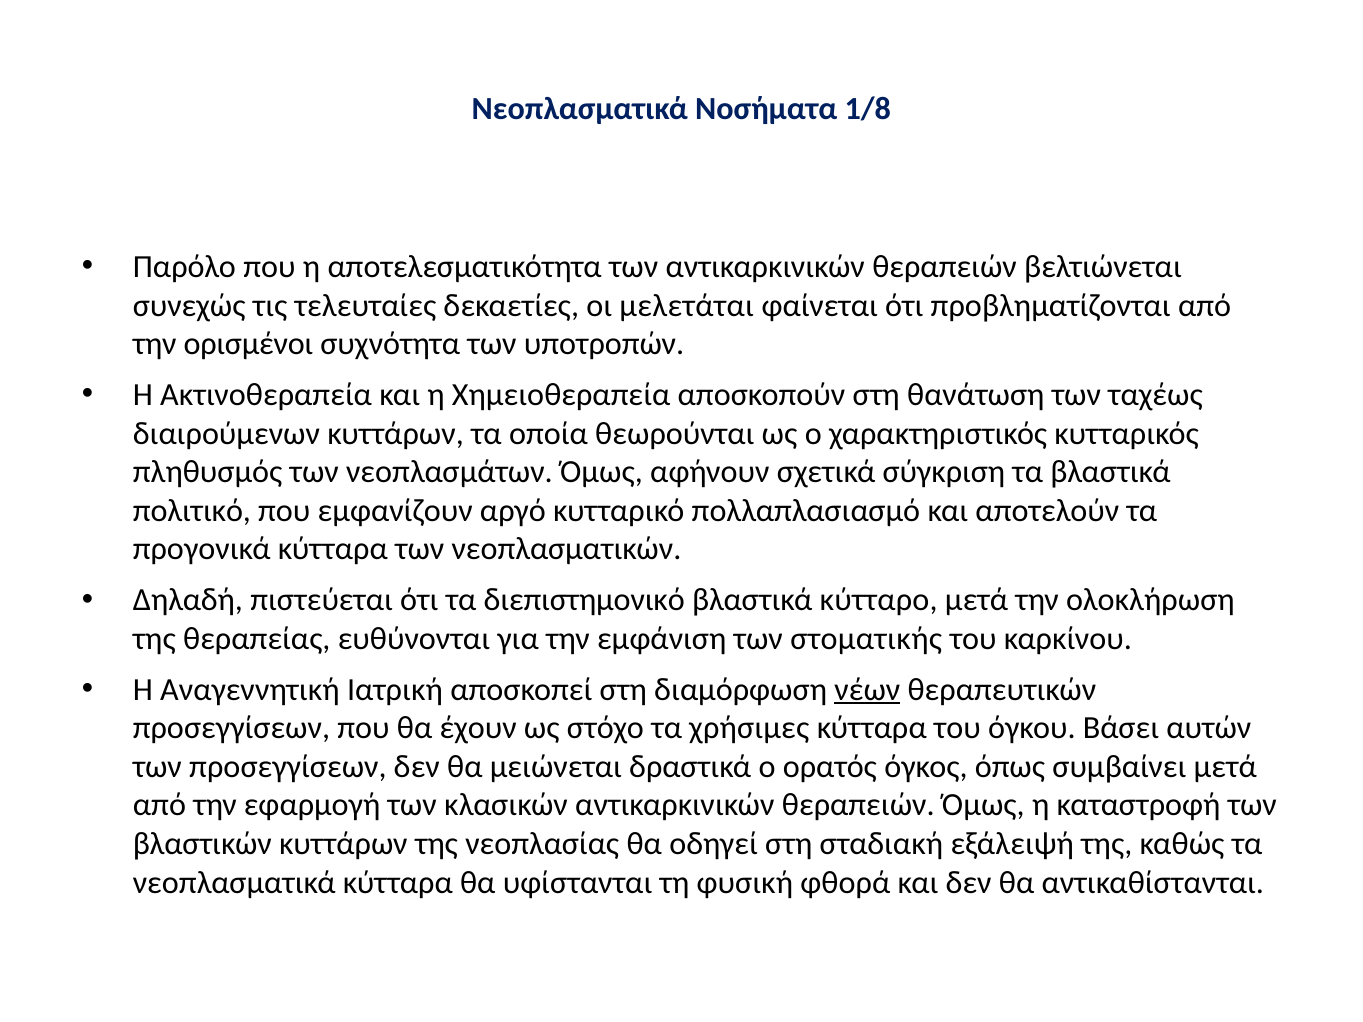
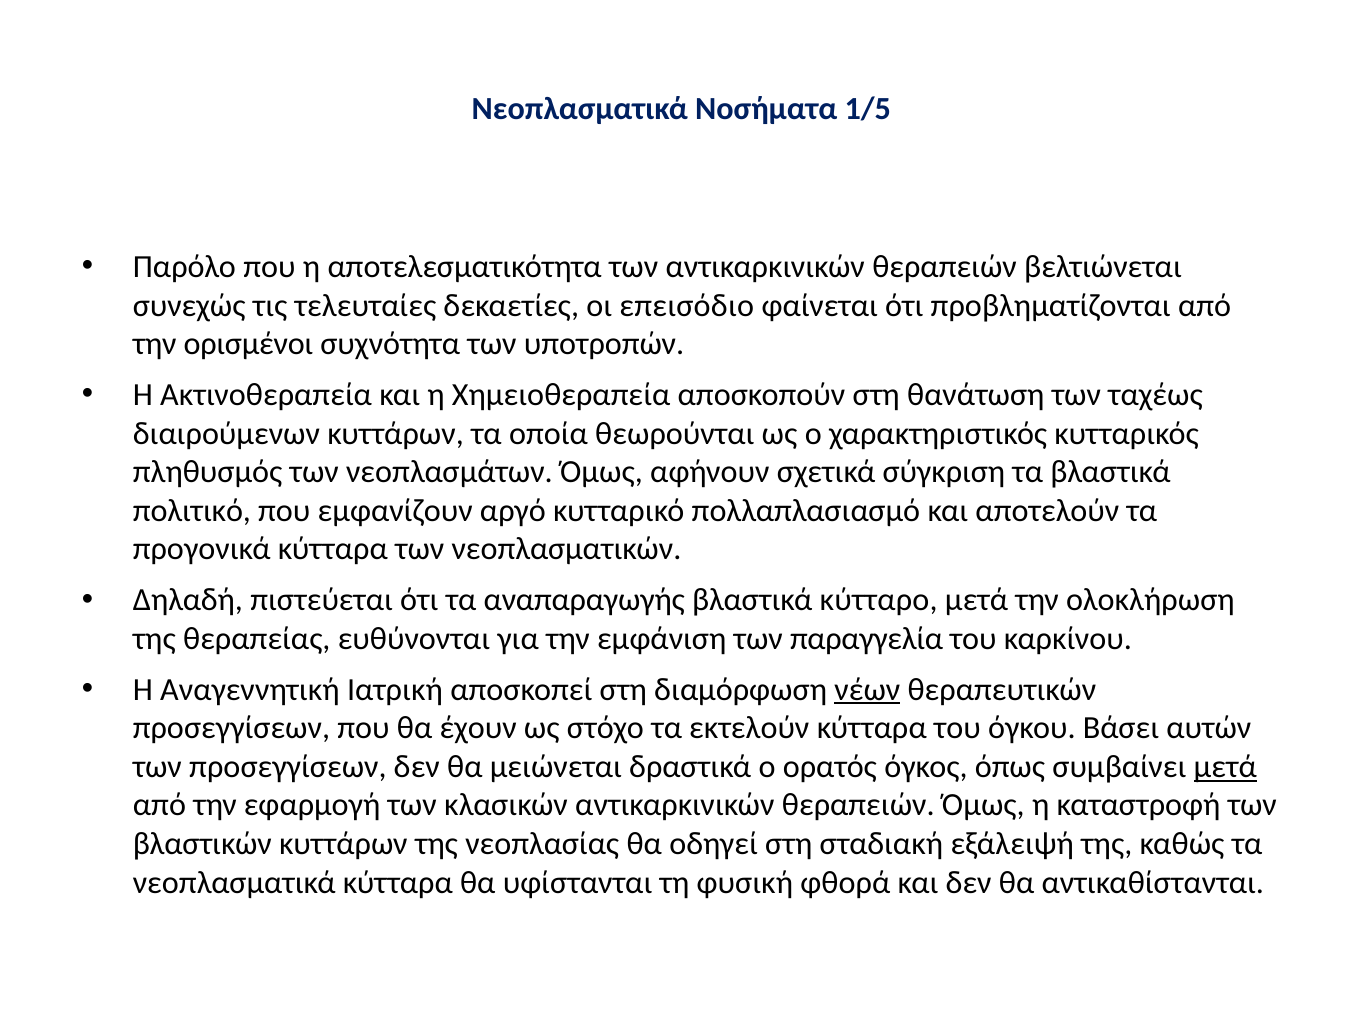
1/8: 1/8 -> 1/5 (868, 109)
μελετάται: μελετάται -> επεισόδιο (687, 306)
διεπιστημονικό: διεπιστημονικό -> αναπαραγωγής (584, 600)
στοματικής: στοματικής -> παραγγελία (867, 639)
χρήσιμες: χρήσιμες -> εκτελούν (749, 728)
μετά underline: none -> present (1225, 767)
